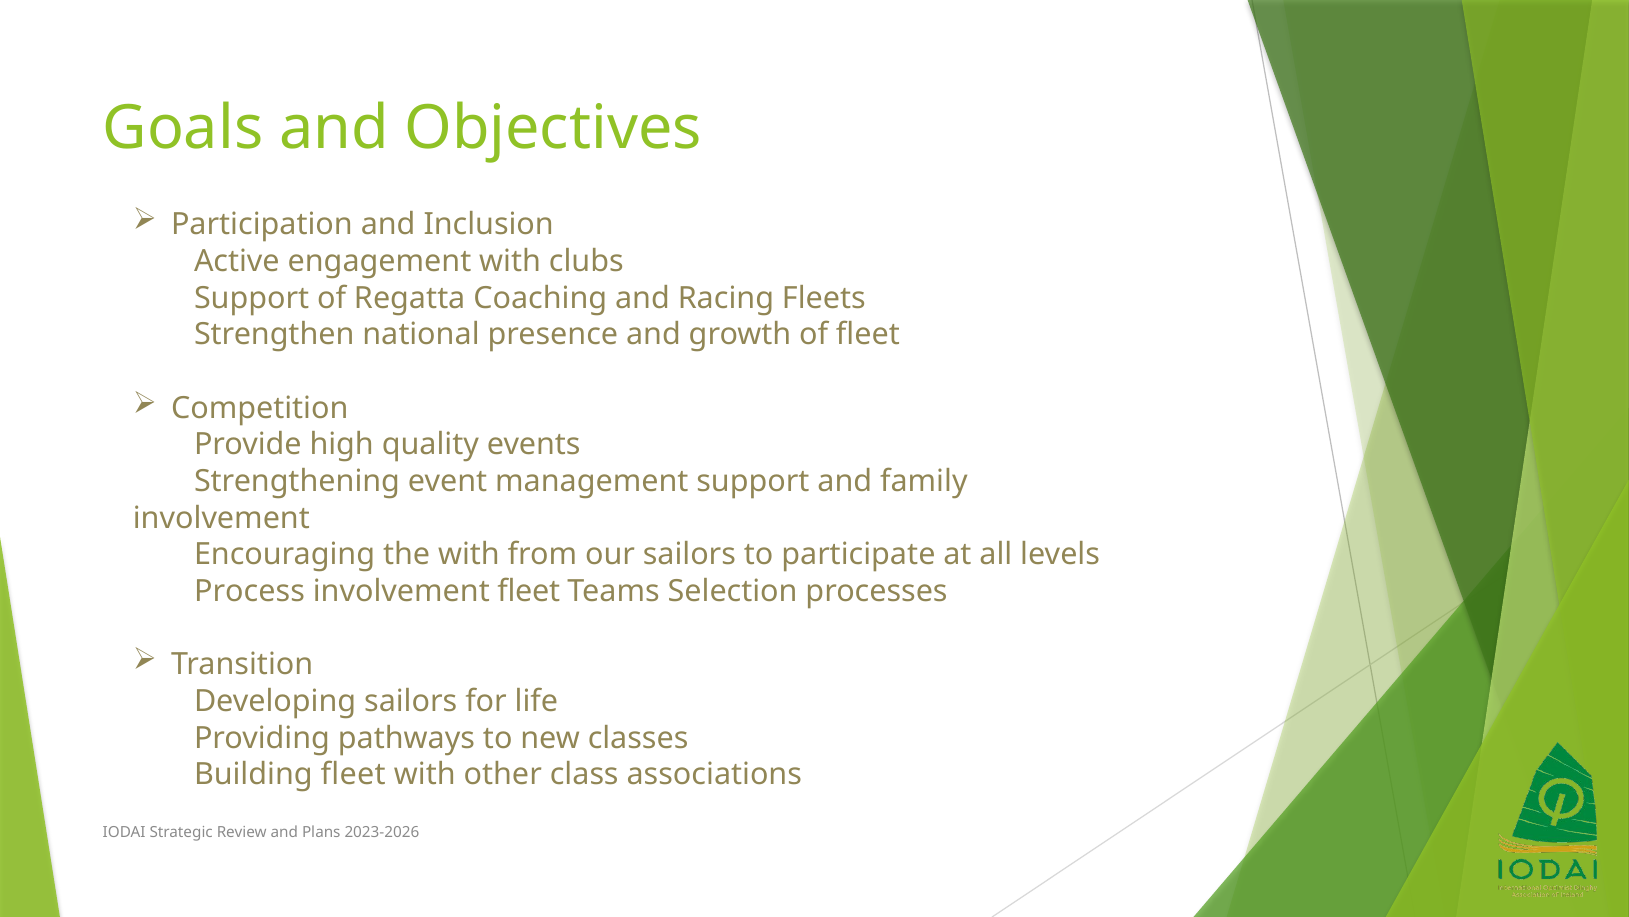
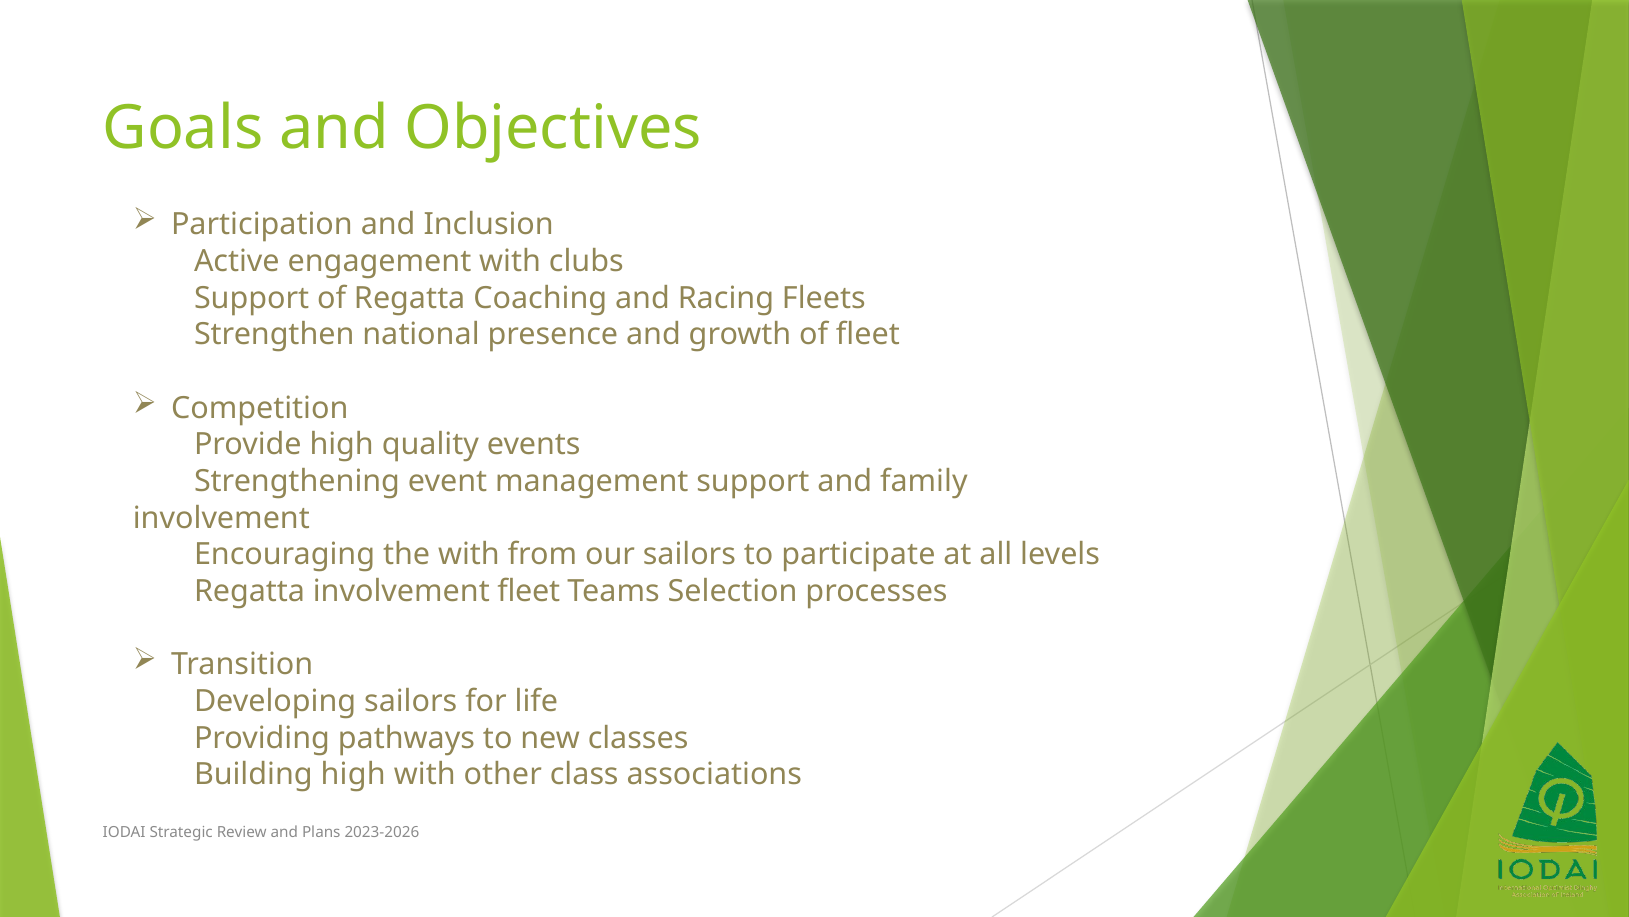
Process: Process -> Regatta (250, 591)
Building fleet: fleet -> high (353, 774)
